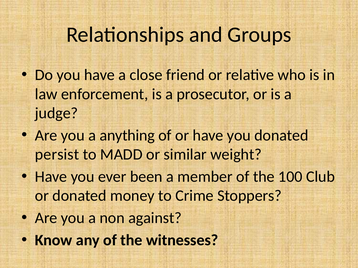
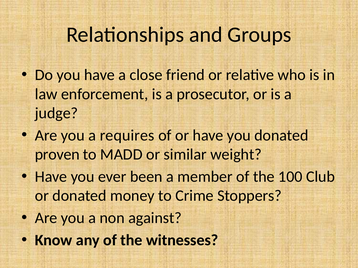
anything: anything -> requires (127, 136)
persist: persist -> proven (57, 155)
